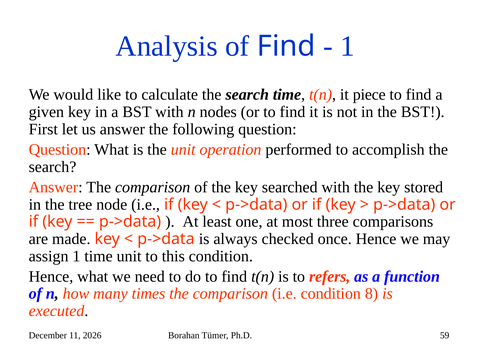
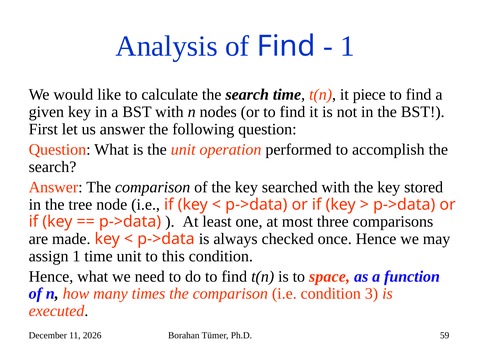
refers: refers -> space (330, 276)
8: 8 -> 3 (371, 293)
